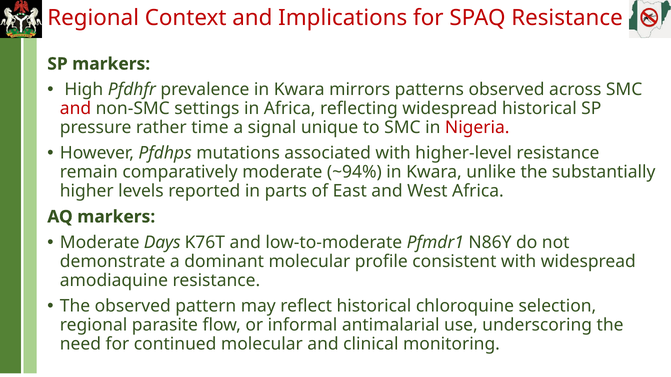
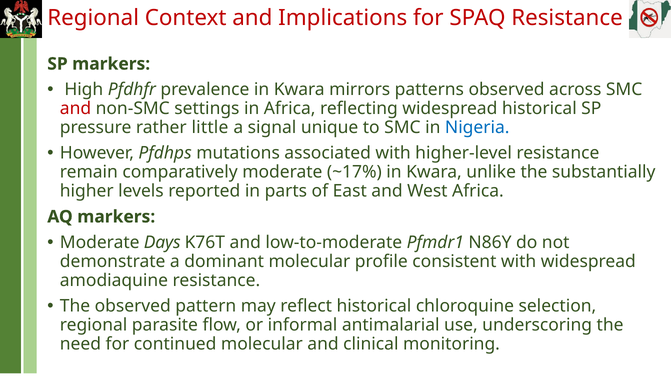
time: time -> little (210, 128)
Nigeria colour: red -> blue (477, 128)
~94%: ~94% -> ~17% (354, 172)
